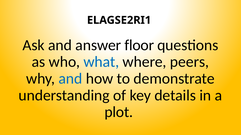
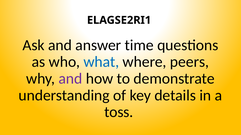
floor: floor -> time (139, 45)
and colour: blue -> purple (70, 79)
plot: plot -> toss (119, 113)
